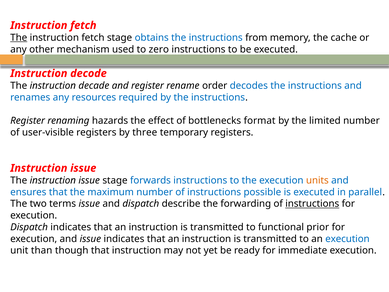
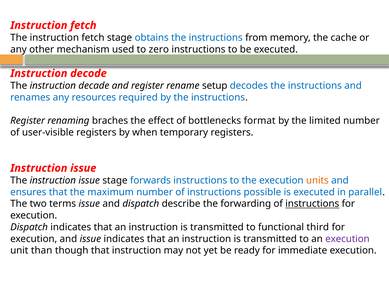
The underline: present -> none (19, 38)
order: order -> setup (215, 86)
hazards: hazards -> braches (110, 121)
three: three -> when (145, 132)
prior: prior -> third (318, 227)
execution colour: blue -> purple (347, 239)
